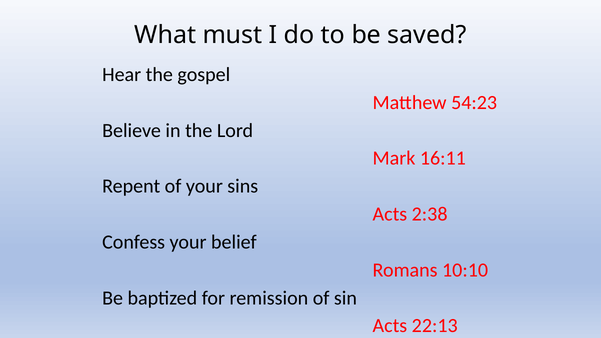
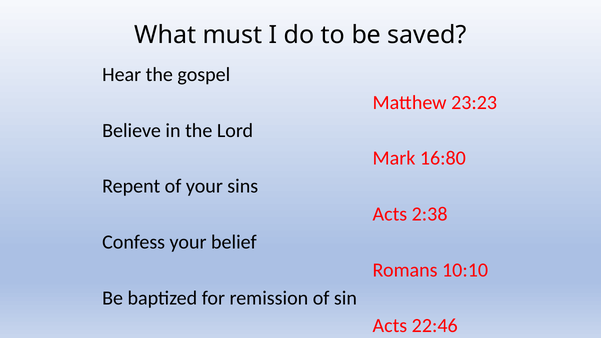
54:23: 54:23 -> 23:23 (474, 103)
16:11: 16:11 -> 16:80 (443, 158)
22:13: 22:13 -> 22:46 (435, 326)
